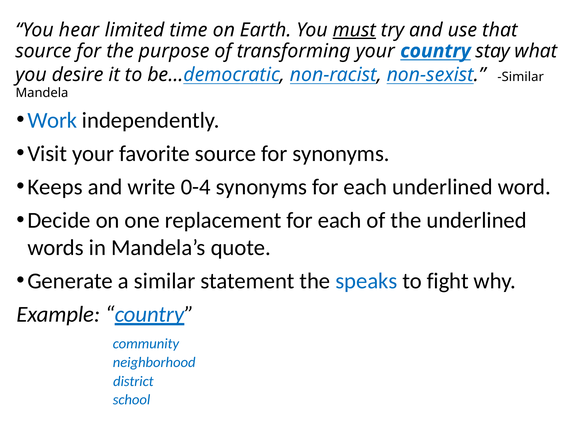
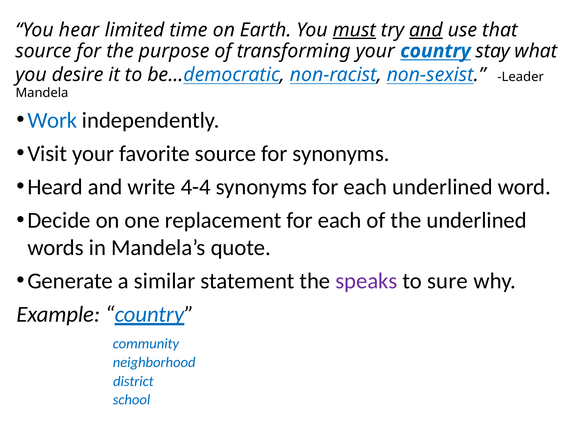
and underline: none -> present (426, 30)
non-sexist Similar: Similar -> Leader (521, 77)
Keeps: Keeps -> Heard (55, 187)
0-4: 0-4 -> 4-4 (196, 187)
speaks colour: blue -> purple (366, 281)
fight: fight -> sure (448, 281)
